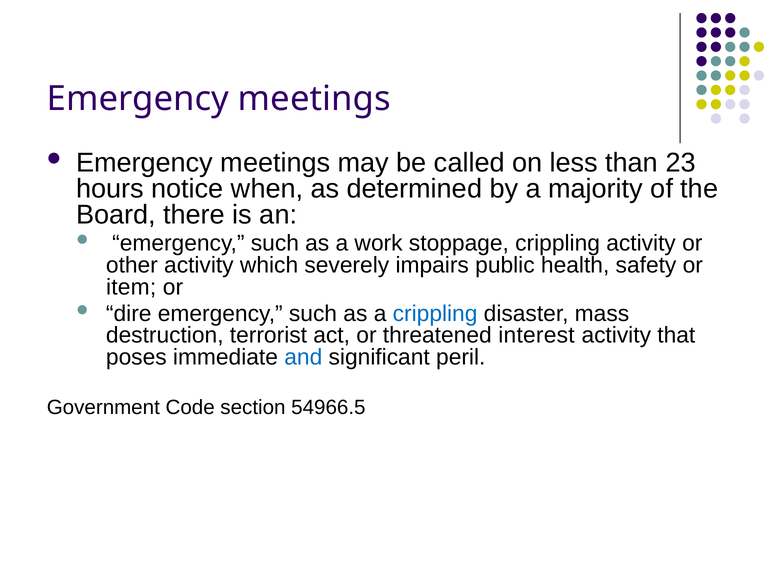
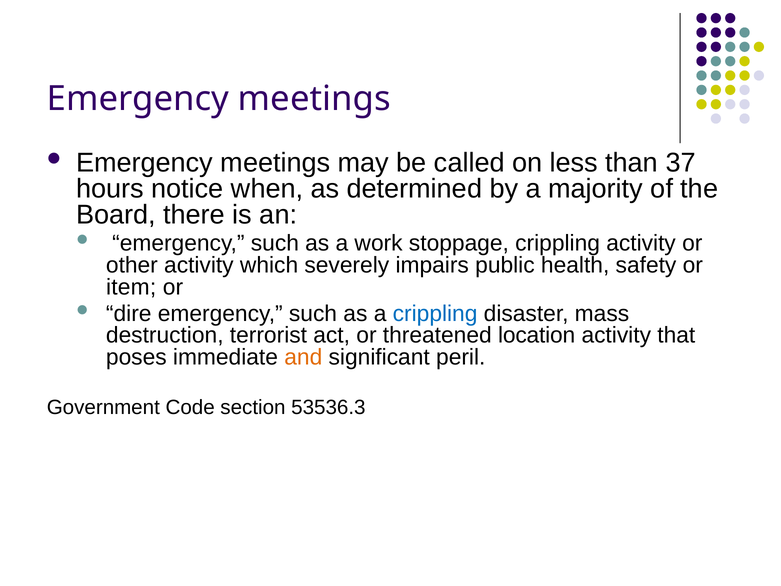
23: 23 -> 37 (681, 163)
interest: interest -> location (537, 335)
and colour: blue -> orange (303, 357)
54966.5: 54966.5 -> 53536.3 (328, 407)
